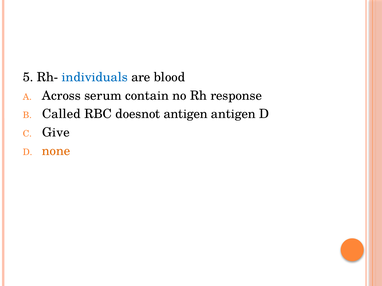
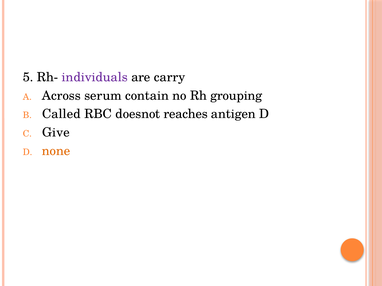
individuals colour: blue -> purple (95, 77)
blood: blood -> carry (169, 77)
response: response -> grouping (236, 96)
doesnot antigen: antigen -> reaches (186, 114)
